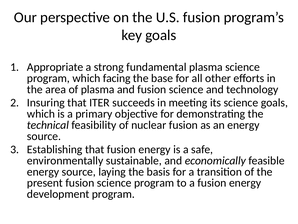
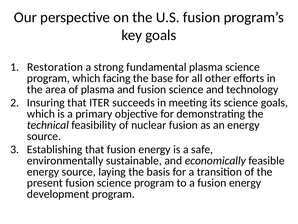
Appropriate: Appropriate -> Restoration (55, 67)
